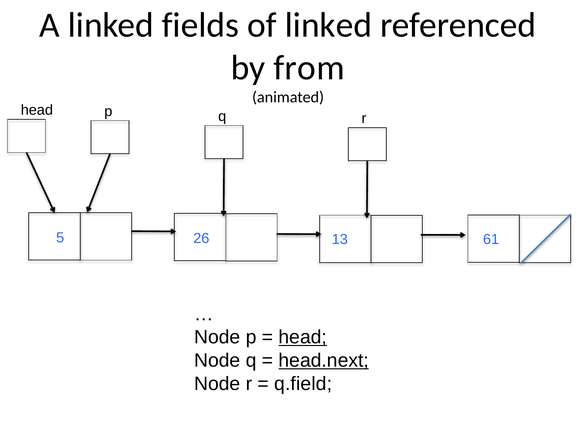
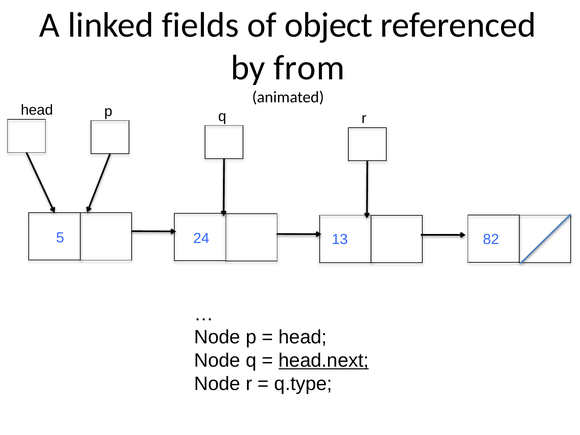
of linked: linked -> object (329, 25)
26: 26 -> 24 (201, 238)
61: 61 -> 82 (491, 239)
head underline: present -> none (303, 337)
q.field: q.field -> q.type (303, 384)
